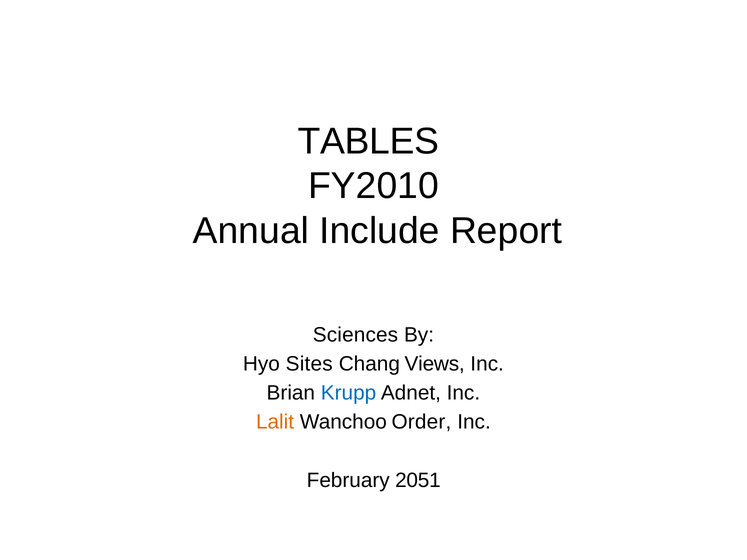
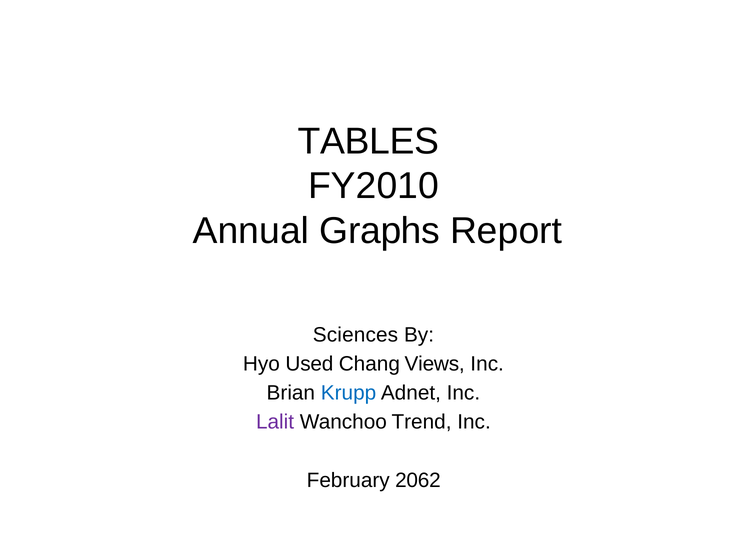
Include: Include -> Graphs (380, 231)
Sites: Sites -> Used (309, 364)
Lalit colour: orange -> purple (275, 422)
Order: Order -> Trend (422, 422)
2051: 2051 -> 2062 (418, 480)
